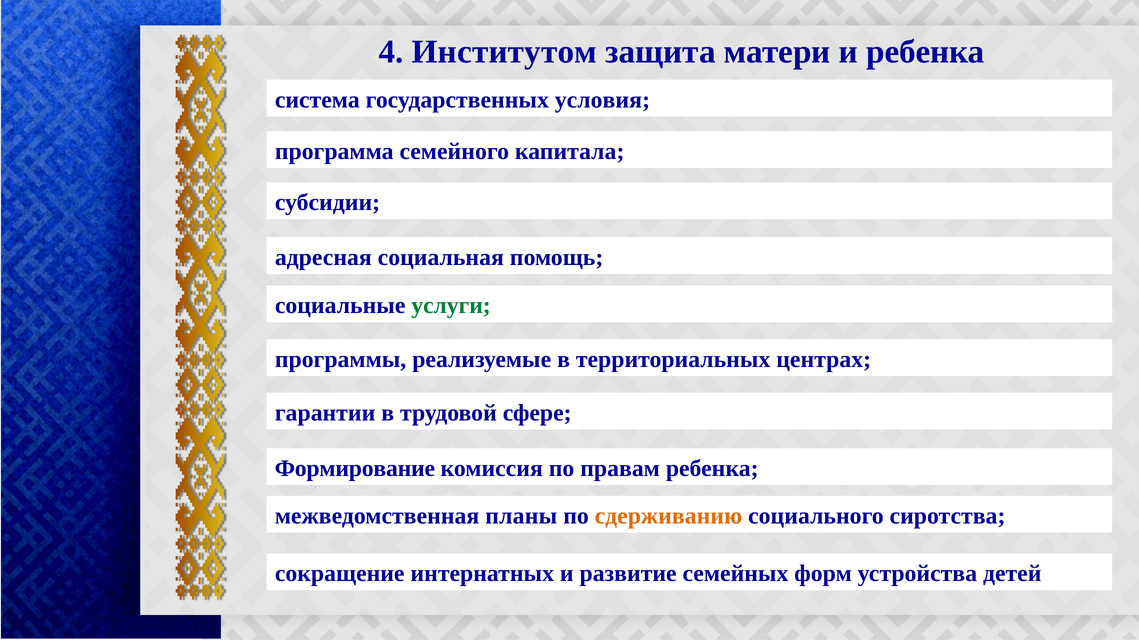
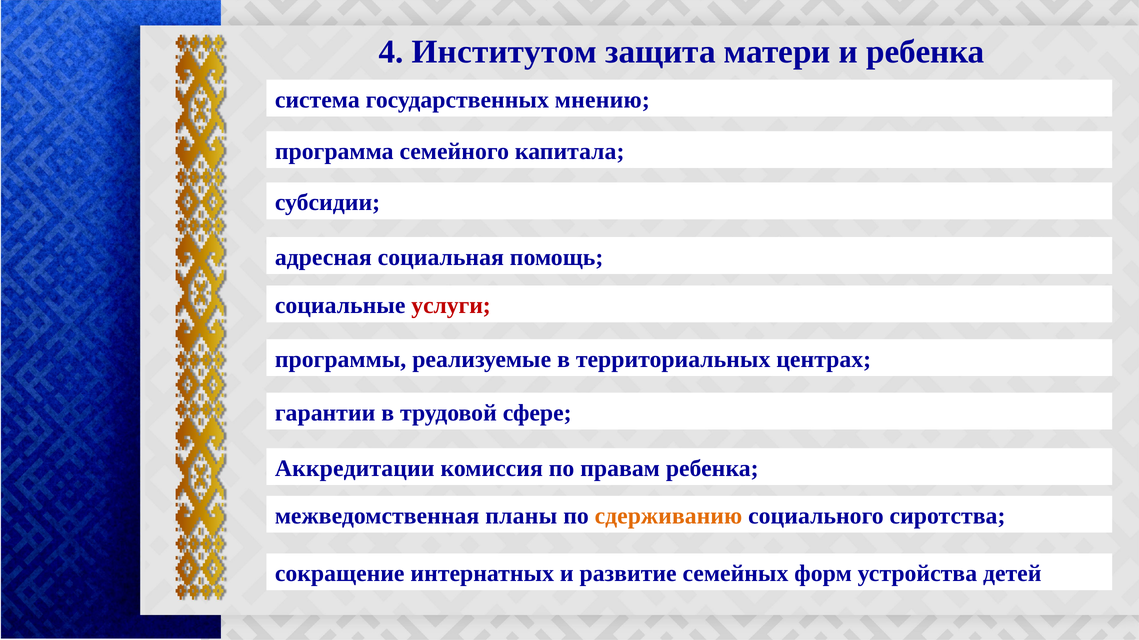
условия: условия -> мнению (602, 100)
услуги colour: green -> red (451, 306)
Формирование: Формирование -> Аккредитации (355, 469)
